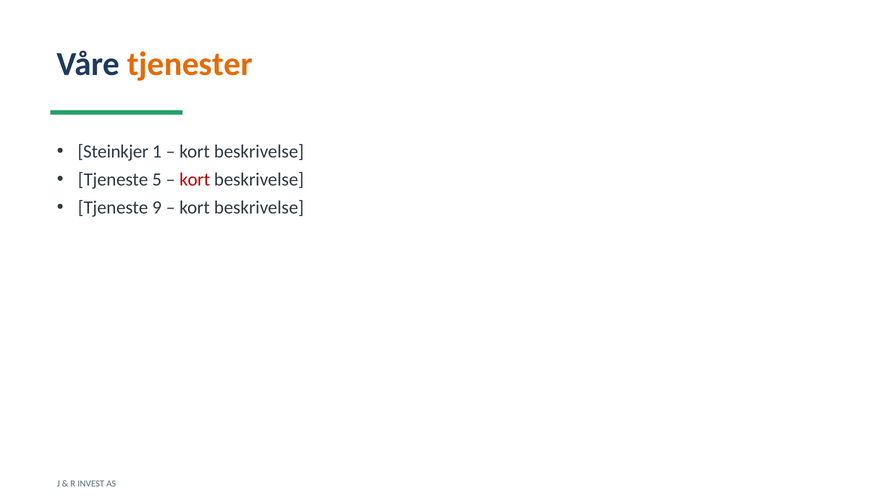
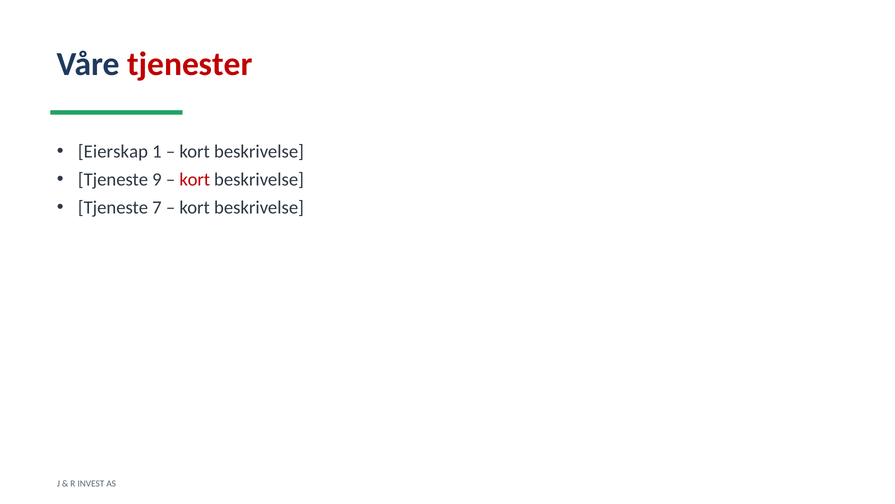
tjenester colour: orange -> red (190, 64)
Steinkjer: Steinkjer -> Eierskap (113, 152)
5: 5 -> 9 (157, 180)
9: 9 -> 7 (157, 208)
